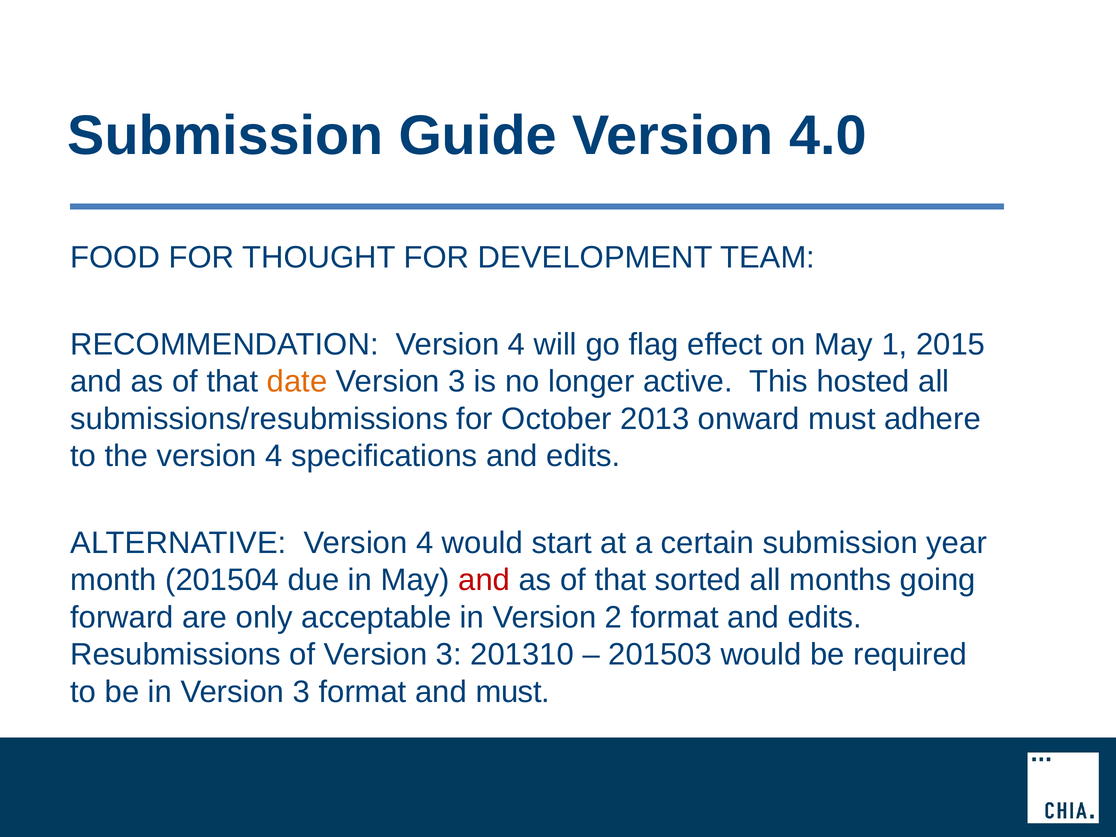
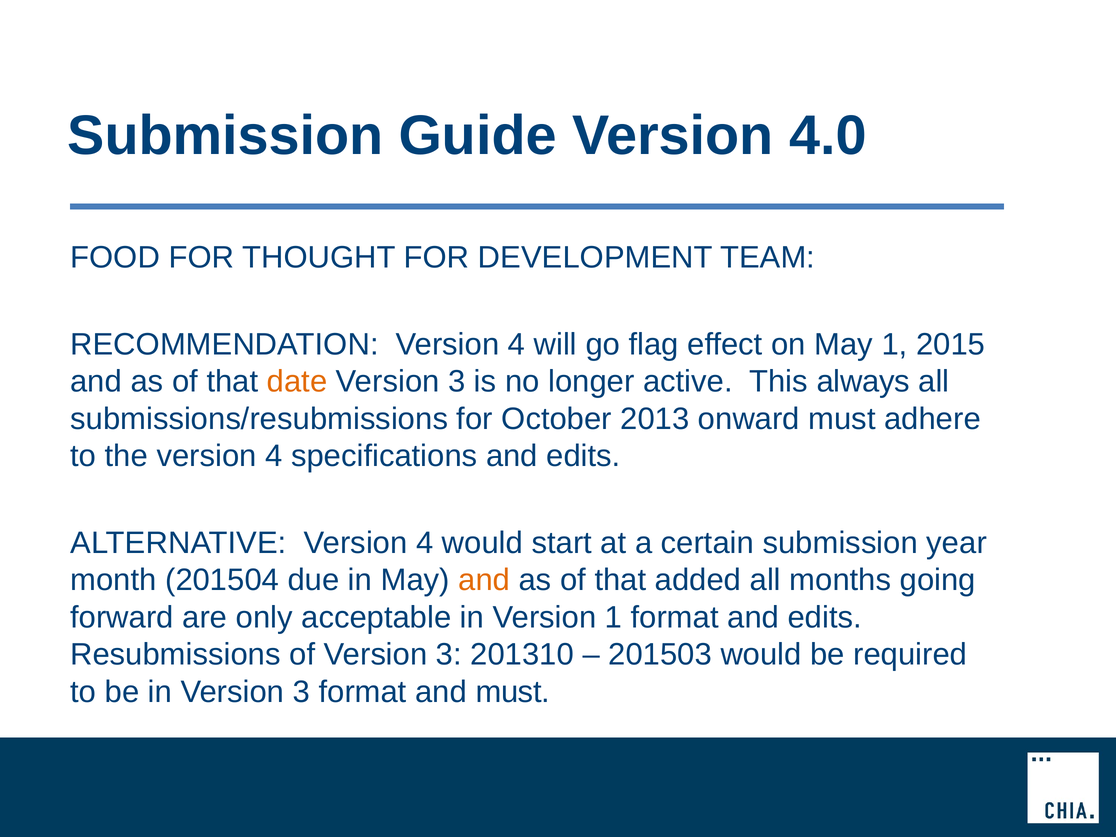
hosted: hosted -> always (863, 382)
and colour: red -> orange (484, 580)
sorted: sorted -> added (698, 580)
Version 2: 2 -> 1 (614, 617)
